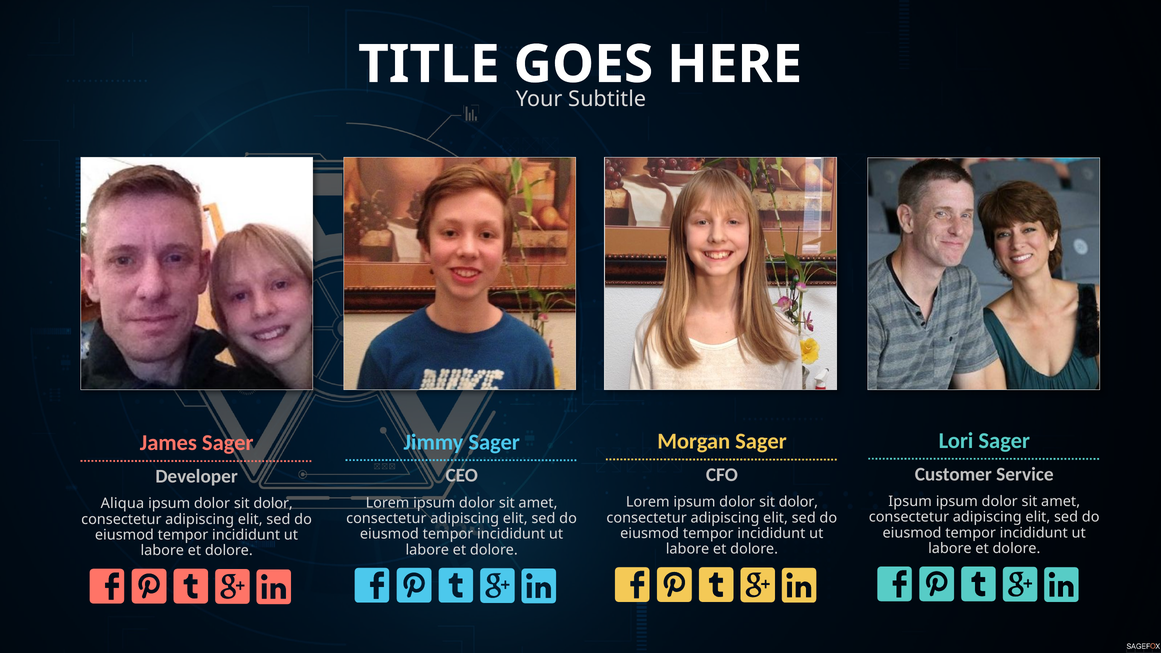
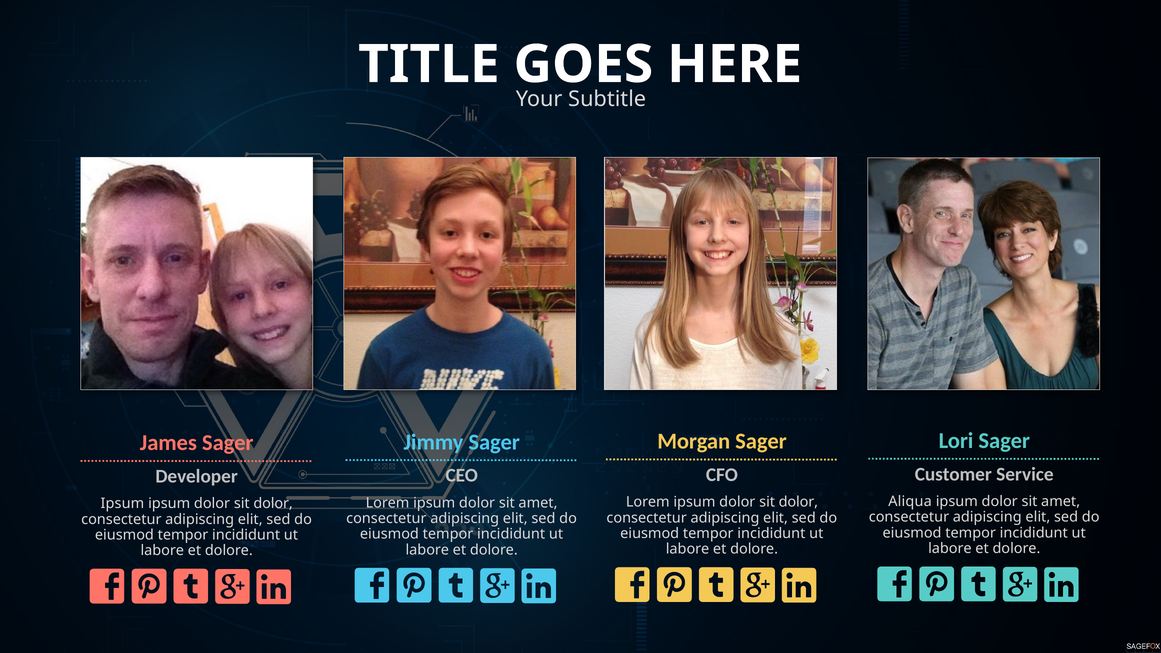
Ipsum: Ipsum -> Aliqua (910, 501)
Aliqua: Aliqua -> Ipsum (122, 504)
